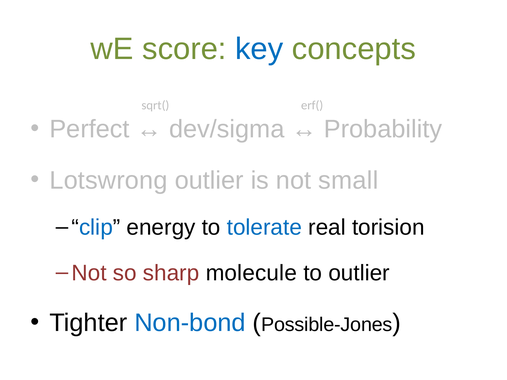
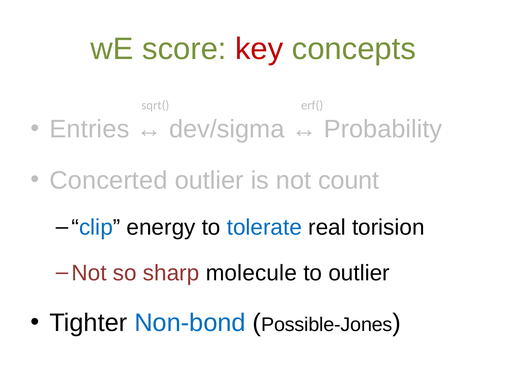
key colour: blue -> red (259, 49)
Perfect: Perfect -> Entries (89, 129)
Lotswrong: Lotswrong -> Concerted (108, 181)
small: small -> count (349, 181)
